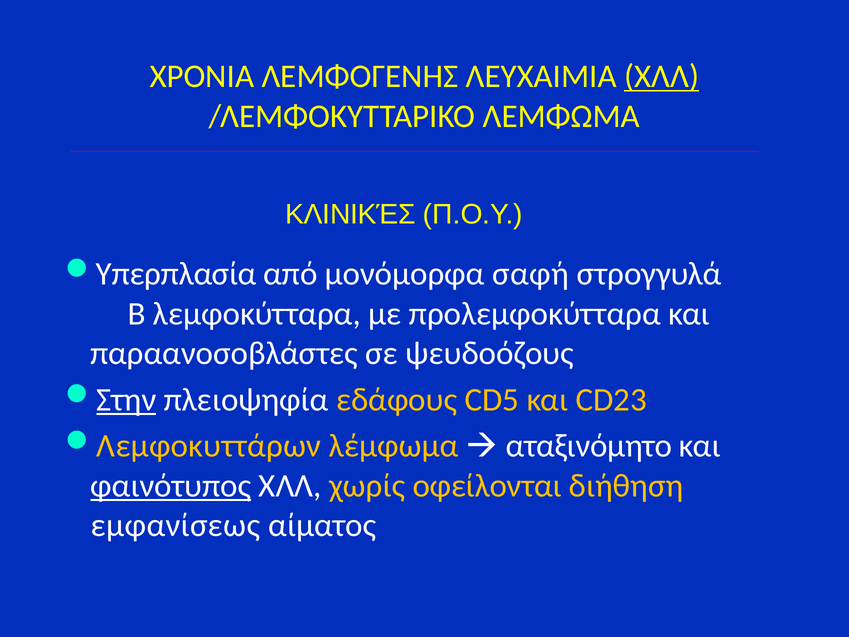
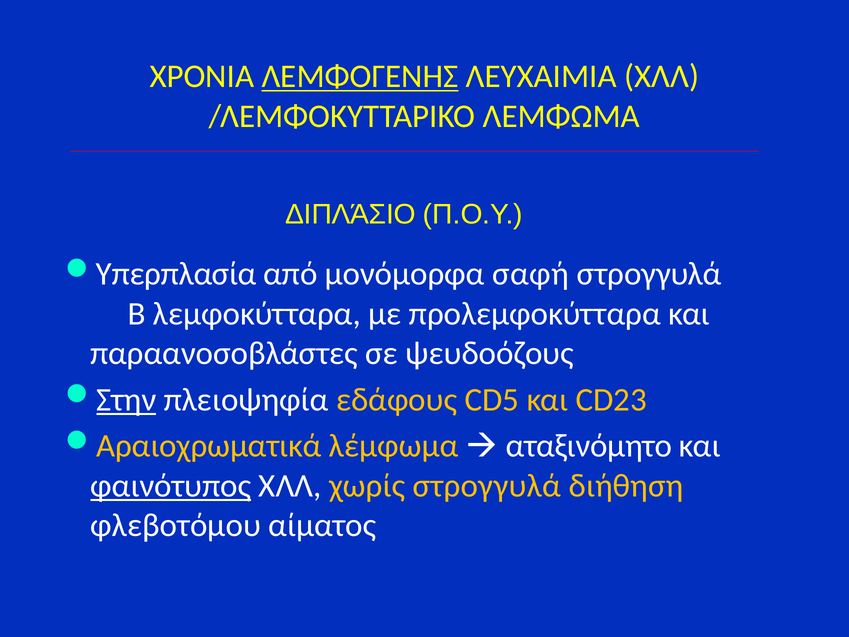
ΛΕΜΦΟΓΕΝΗΣ underline: none -> present (360, 77)
ΧΛΛ underline: present -> none (662, 77)
ΚΛΙΝΙΚΈΣ: ΚΛΙΝΙΚΈΣ -> ΔΙΠΛΆΣΙΟ (351, 214)
Λεμφοκυττάρων: Λεμφοκυττάρων -> Αραιοχρωματικά (209, 446)
χωρίς οφείλονται: οφείλονται -> στρογγυλά (487, 485)
εμφανίσεως: εμφανίσεως -> φλεβοτόμου (176, 525)
